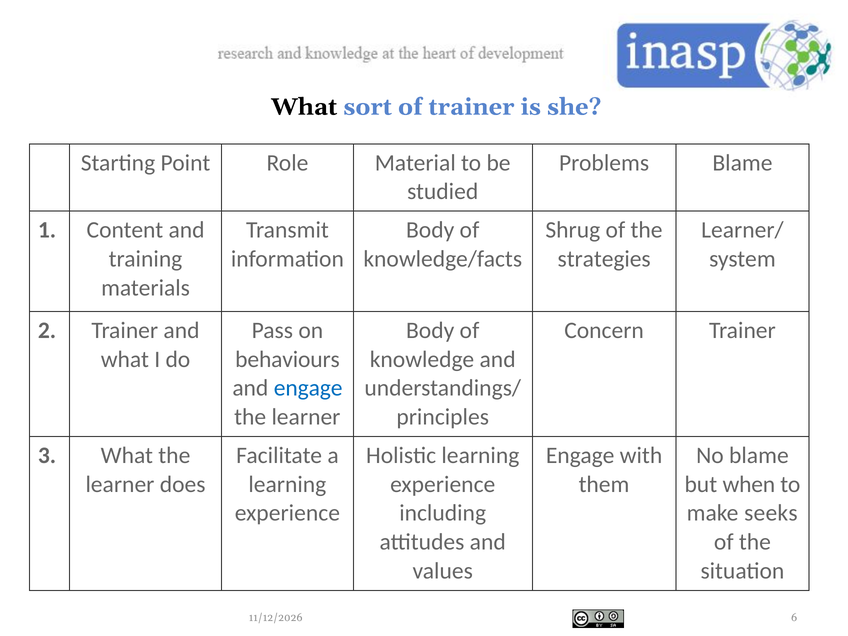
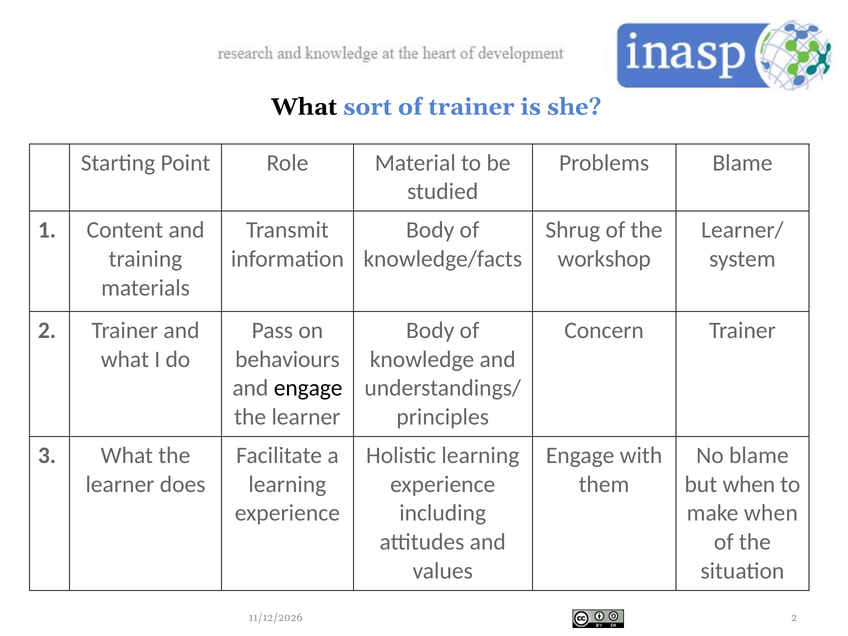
strategies: strategies -> workshop (604, 259)
engage colour: blue -> black (308, 388)
make seeks: seeks -> when (771, 513)
6: 6 -> 2 (794, 618)
